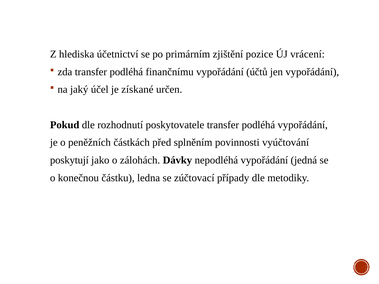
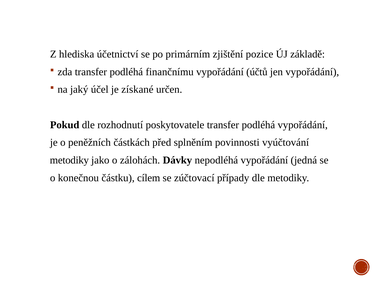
vrácení: vrácení -> základě (308, 54)
poskytují: poskytují -> metodiky (69, 160)
ledna: ledna -> cílem (149, 178)
